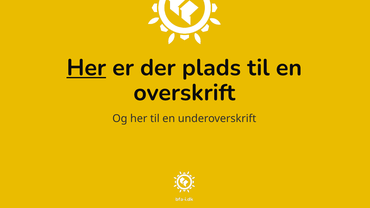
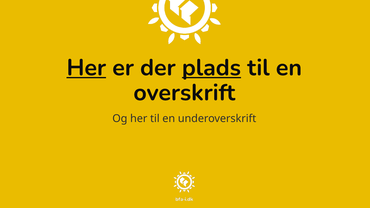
plads underline: none -> present (211, 68)
